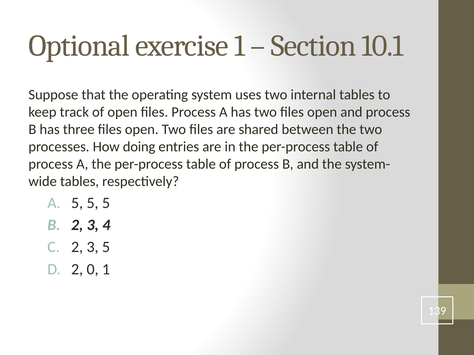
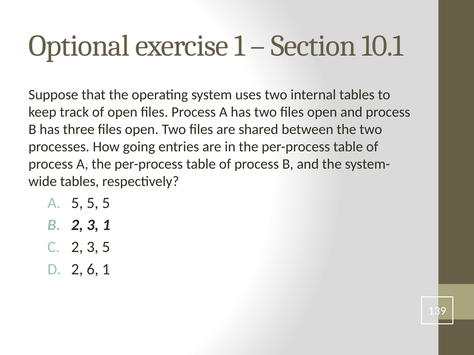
doing: doing -> going (139, 147)
3 4: 4 -> 1 (106, 225)
0: 0 -> 6 (93, 270)
